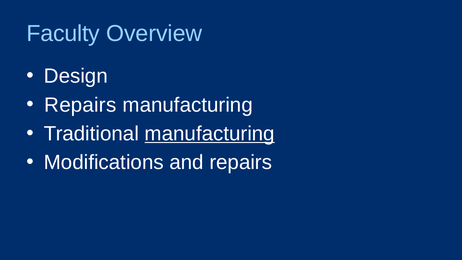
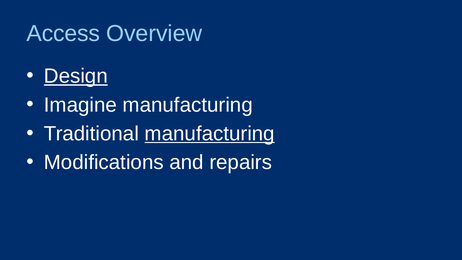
Faculty: Faculty -> Access (63, 34)
Design underline: none -> present (76, 76)
Repairs: Repairs -> Imagine (80, 105)
